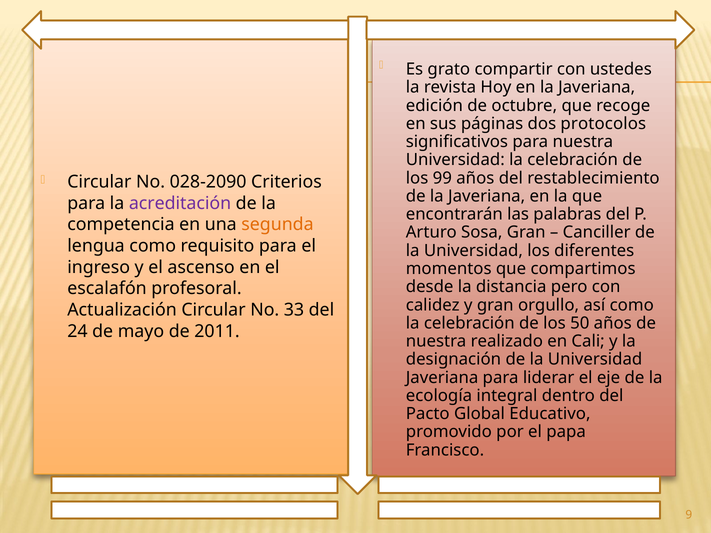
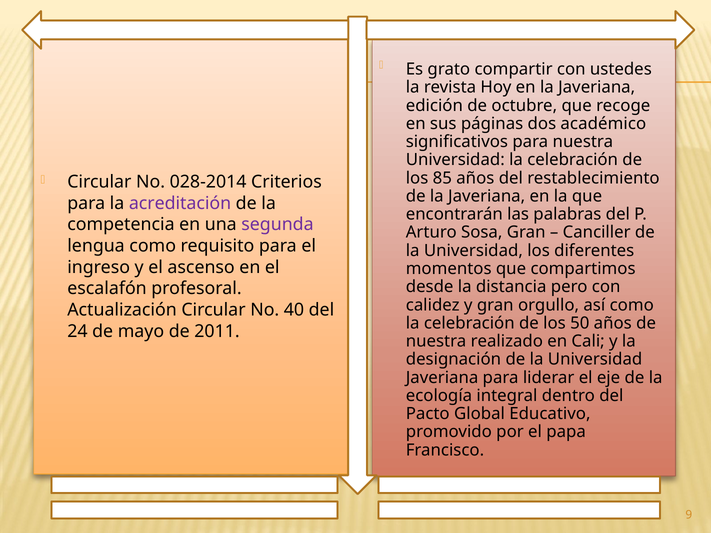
protocolos: protocolos -> académico (603, 124)
99: 99 -> 85 (442, 178)
028-2090: 028-2090 -> 028-2014 (208, 182)
segunda colour: orange -> purple (277, 225)
33: 33 -> 40 (294, 310)
